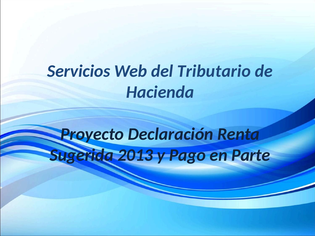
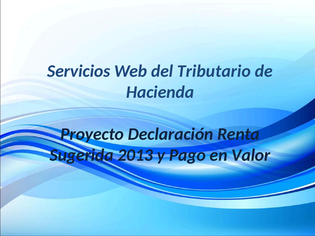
Parte: Parte -> Valor (251, 155)
